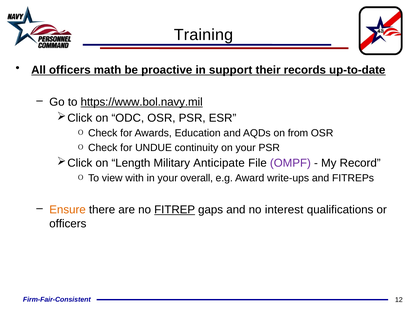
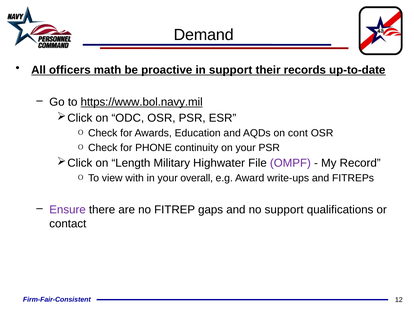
Training: Training -> Demand (204, 35)
from: from -> cont (298, 133)
UNDUE: UNDUE -> PHONE (154, 148)
Anticipate: Anticipate -> Highwater (219, 163)
Ensure colour: orange -> purple (68, 210)
FITREP underline: present -> none (175, 210)
no interest: interest -> support (284, 210)
officers: officers -> contact (68, 224)
